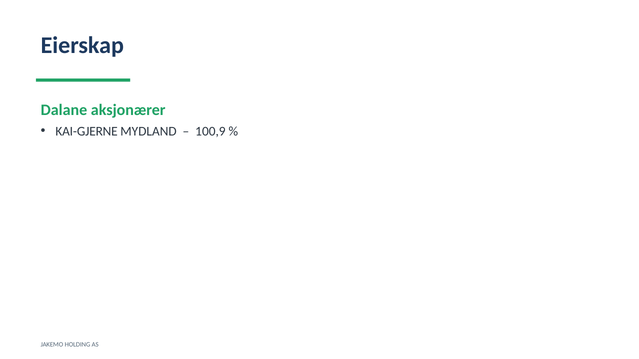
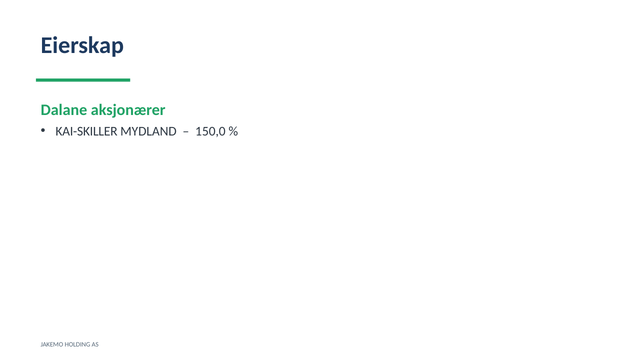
KAI-GJERNE: KAI-GJERNE -> KAI-SKILLER (87, 131)
100,9: 100,9 -> 150,0 (210, 131)
